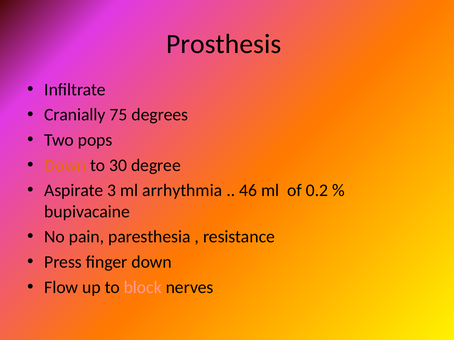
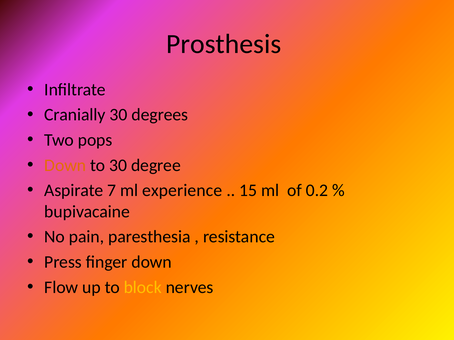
Cranially 75: 75 -> 30 (119, 115)
3: 3 -> 7 (112, 191)
arrhythmia: arrhythmia -> experience (182, 191)
46: 46 -> 15 (248, 191)
block colour: pink -> yellow (143, 288)
